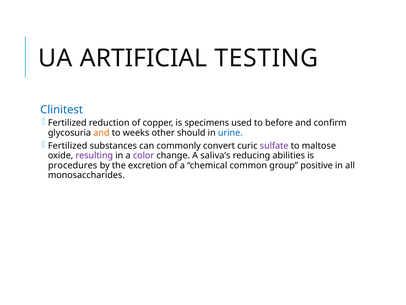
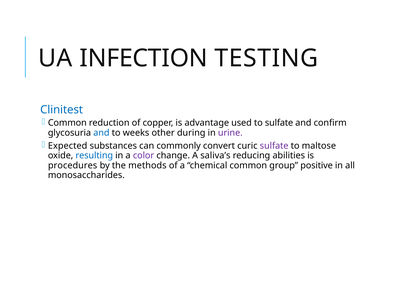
ARTIFICIAL: ARTIFICIAL -> INFECTION (144, 58)
Fertilized: Fertilized -> Common (67, 123)
specimens: specimens -> advantage (207, 123)
to before: before -> sulfate (279, 123)
and colour: orange -> blue (101, 133)
should: should -> during (191, 133)
urine colour: blue -> purple (230, 133)
Fertilized: Fertilized -> Expected (68, 146)
resulting colour: purple -> blue (94, 155)
excretion: excretion -> methods (147, 165)
